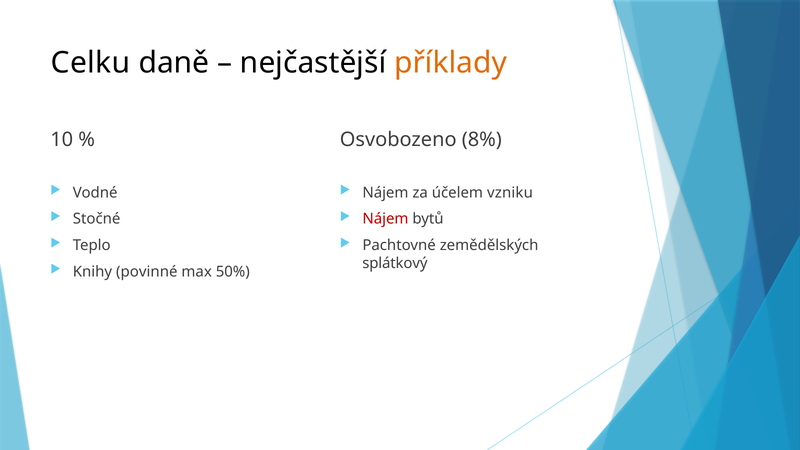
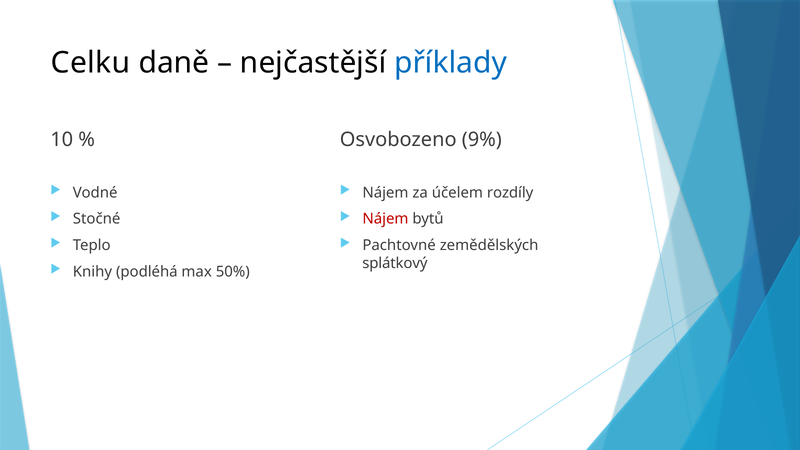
příklady colour: orange -> blue (451, 63)
8%: 8% -> 9% (482, 140)
vzniku: vzniku -> rozdíly (510, 193)
povinné: povinné -> podléhá (147, 272)
